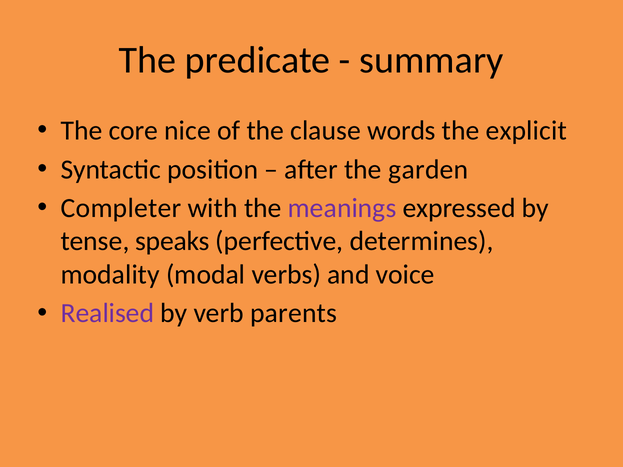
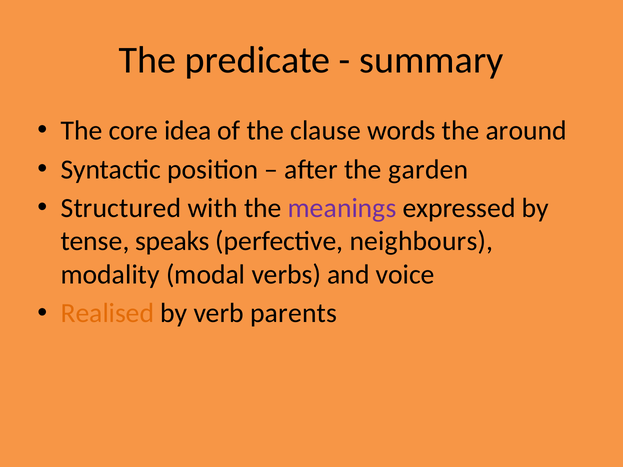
nice: nice -> idea (188, 131)
explicit: explicit -> around (526, 131)
Completer: Completer -> Structured (121, 208)
determines: determines -> neighbours (421, 241)
Realised colour: purple -> orange (107, 313)
